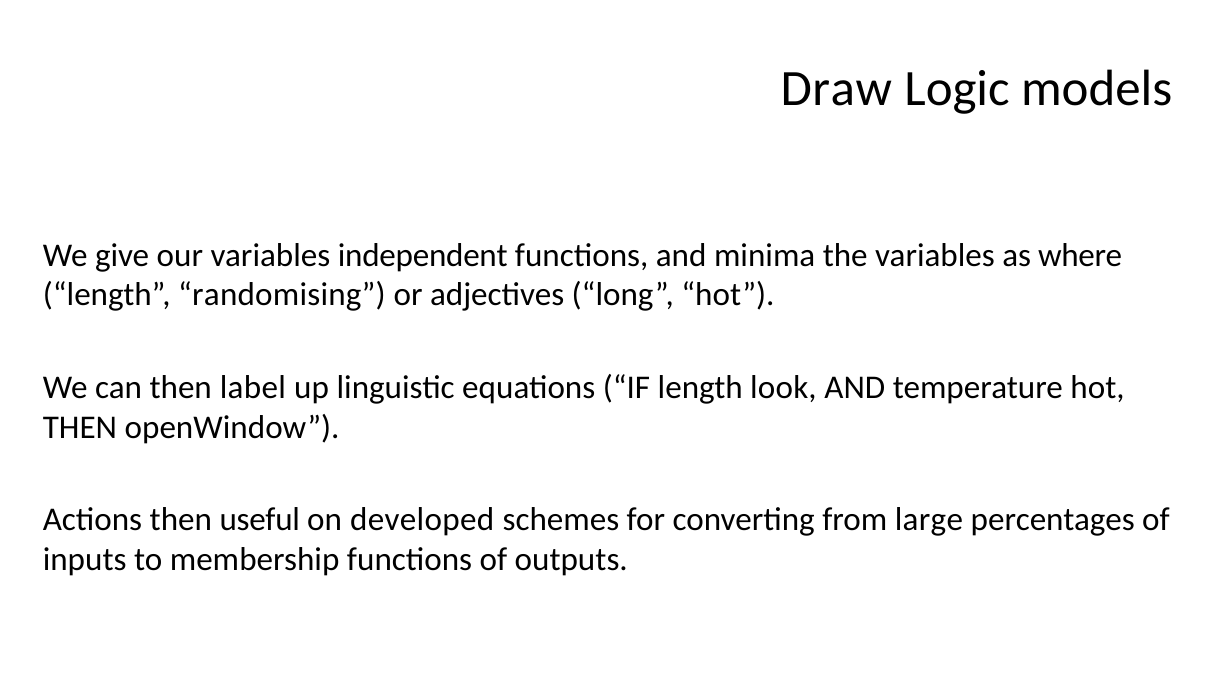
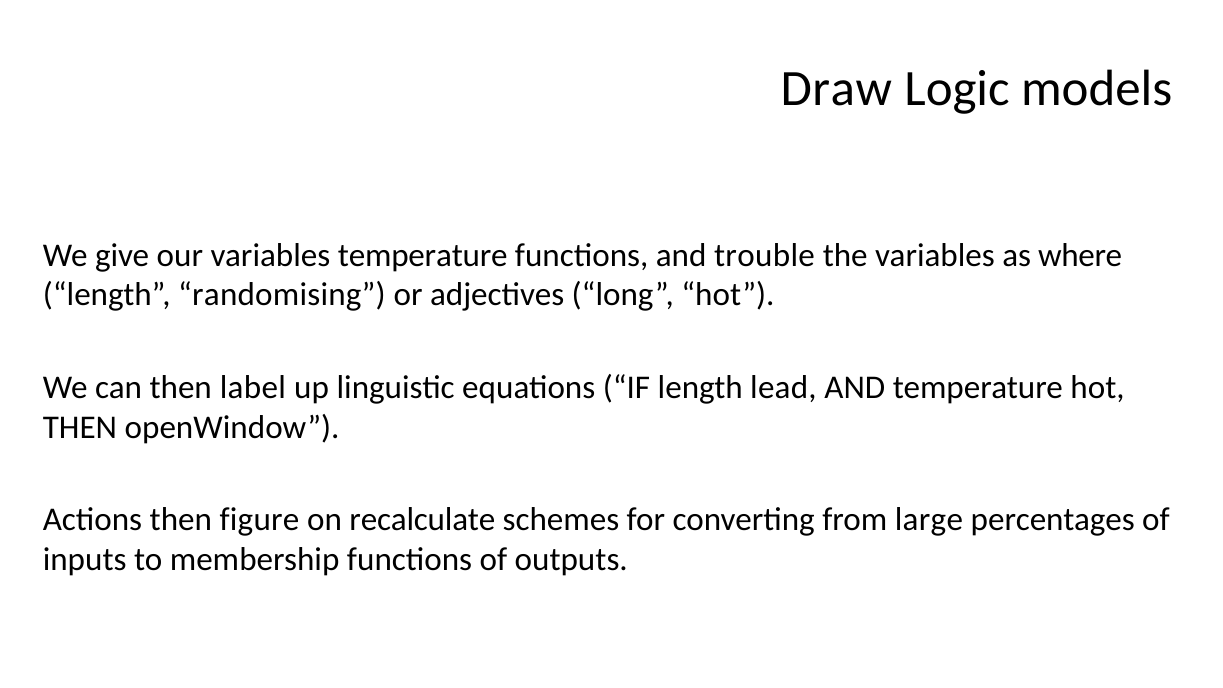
variables independent: independent -> temperature (423, 255)
minima: minima -> trouble (764, 255)
look: look -> lead (783, 388)
useful: useful -> figure (259, 520)
developed: developed -> recalculate (422, 520)
